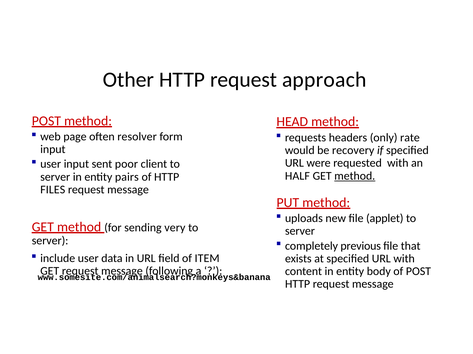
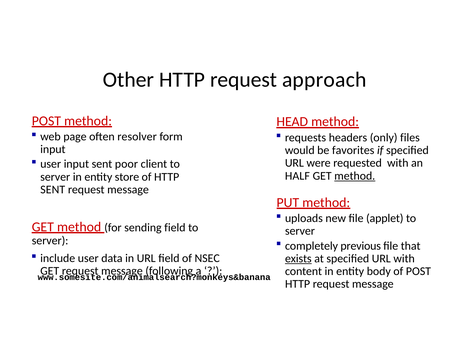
rate: rate -> files (410, 138)
recovery: recovery -> favorites (353, 151)
pairs: pairs -> store (127, 177)
FILES: FILES -> SENT (53, 190)
sending very: very -> field (175, 228)
ITEM: ITEM -> NSEC (207, 259)
exists underline: none -> present (298, 259)
